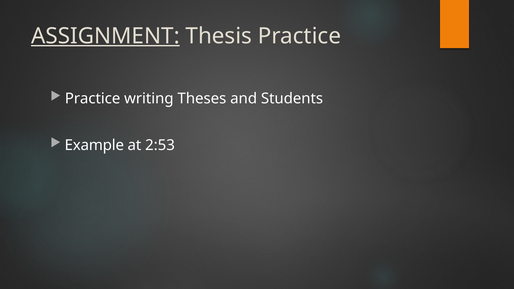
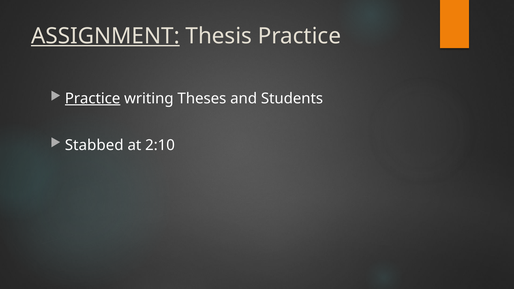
Practice underline: none -> present (93, 98)
Example: Example -> Stabbed (94, 145)
2:53: 2:53 -> 2:10 (160, 145)
